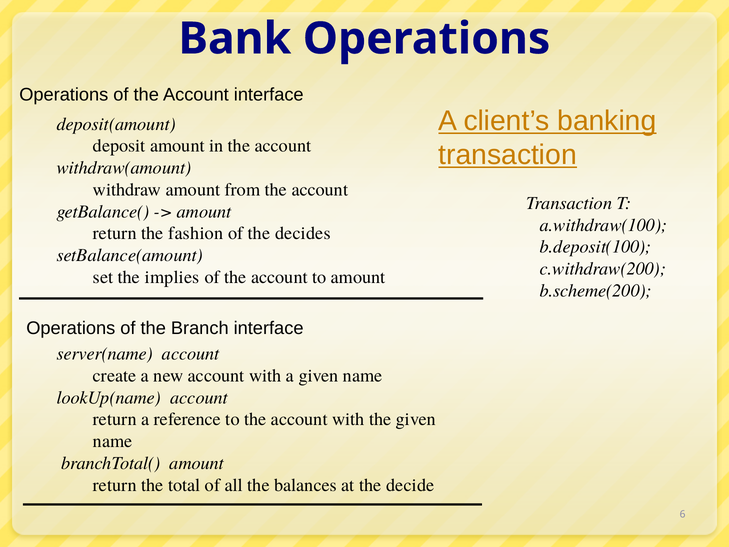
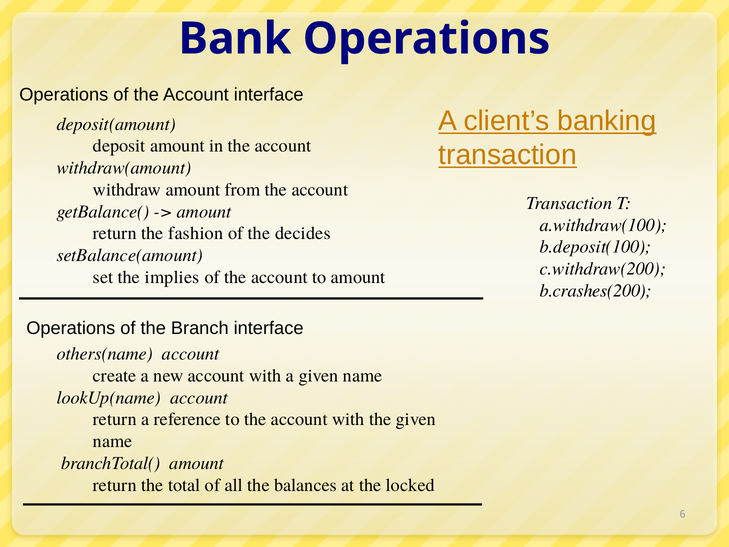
b.scheme(200: b.scheme(200 -> b.crashes(200 (596, 291)
server(name: server(name -> others(name (105, 354)
decide: decide -> locked (410, 485)
